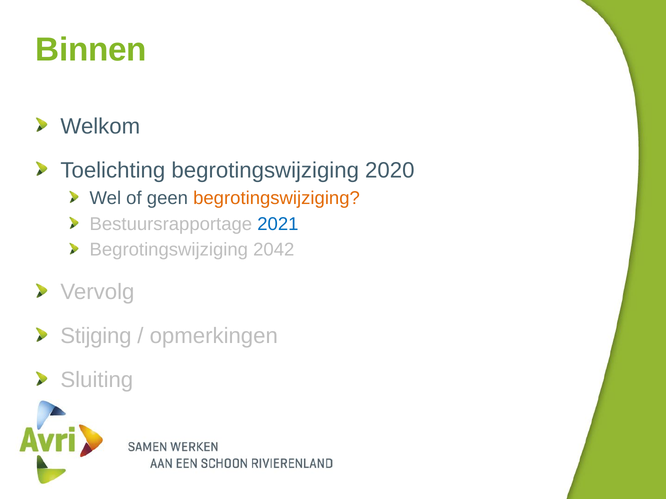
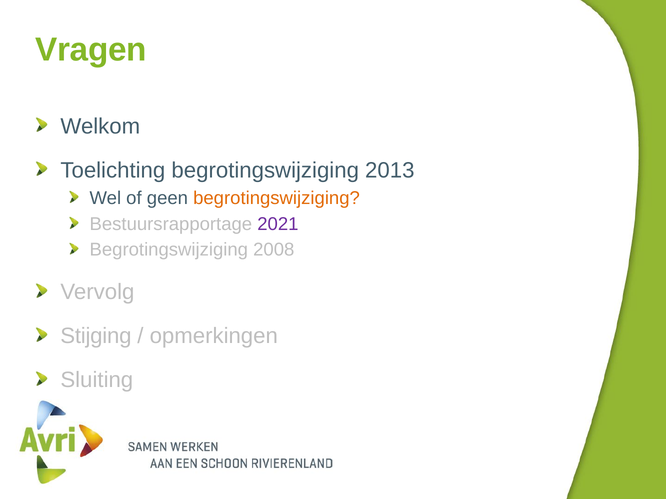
Binnen: Binnen -> Vragen (91, 50)
2020: 2020 -> 2013 (390, 170)
2021 colour: blue -> purple (278, 224)
2042: 2042 -> 2008 (274, 250)
